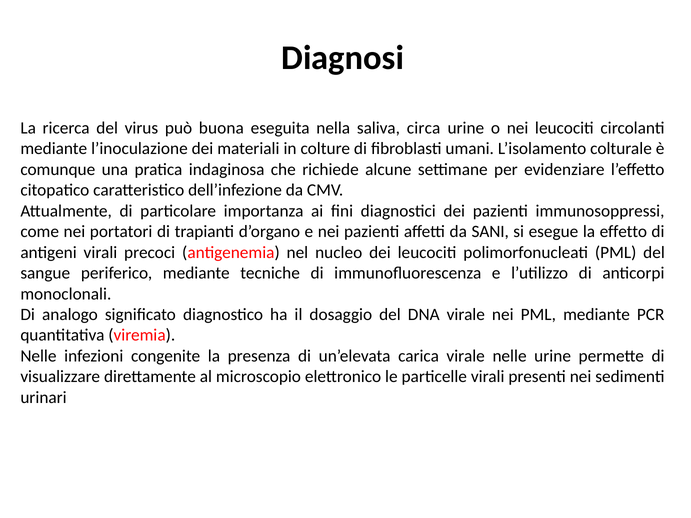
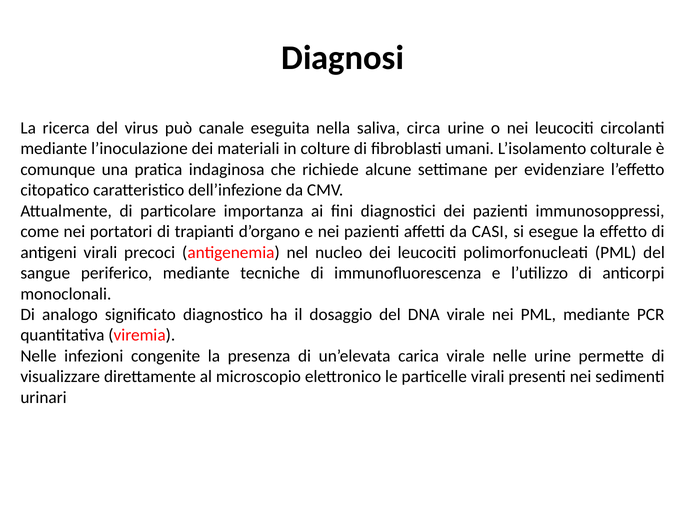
buona: buona -> canale (221, 128)
SANI: SANI -> CASI (490, 232)
